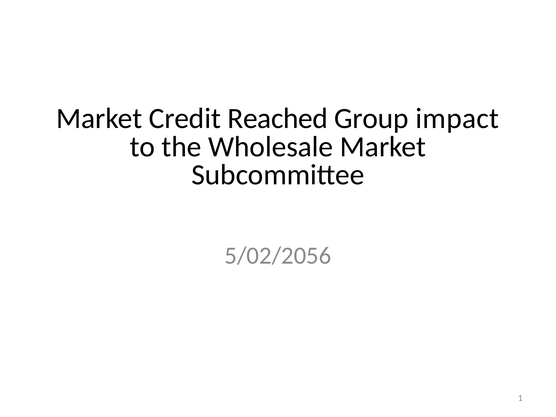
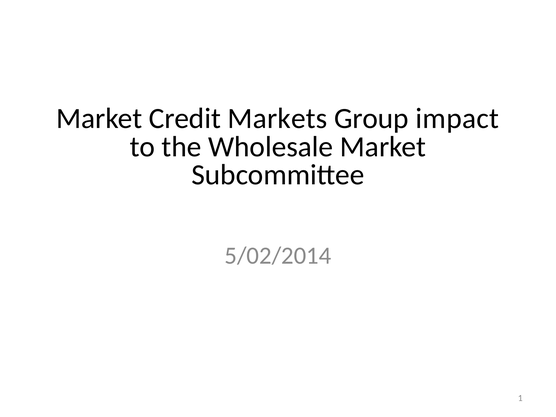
Reached: Reached -> Markets (277, 119)
5/02/2056: 5/02/2056 -> 5/02/2014 (278, 256)
